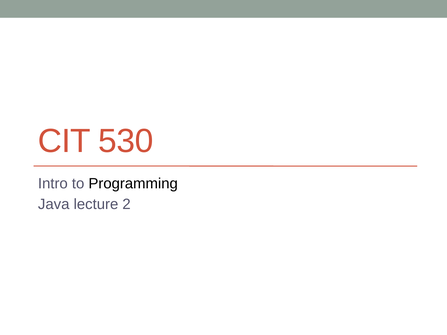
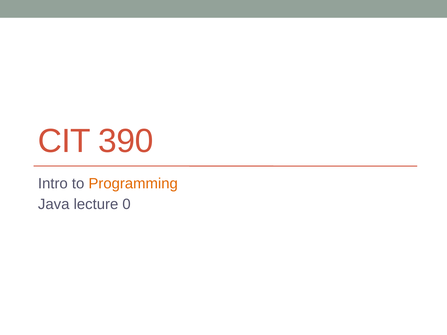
530: 530 -> 390 (126, 141)
Programming colour: black -> orange (133, 184)
2: 2 -> 0 (127, 204)
